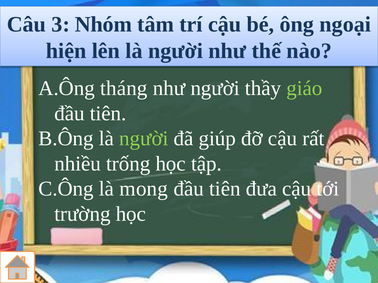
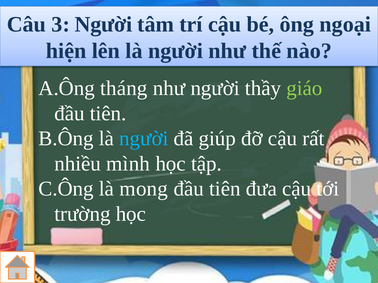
3 Nhóm: Nhóm -> Người (103, 25)
người colour: light green -> light blue (144, 139)
trống: trống -> mình (128, 164)
